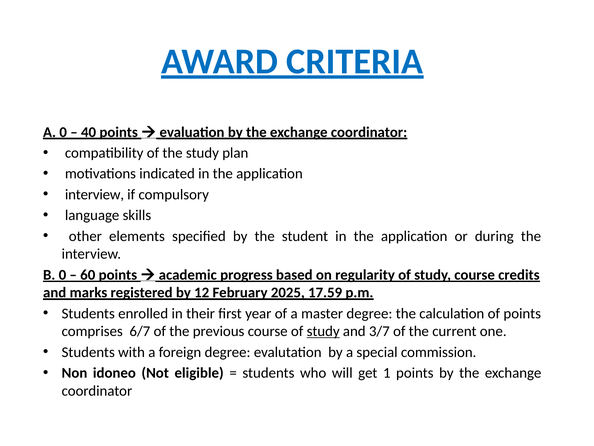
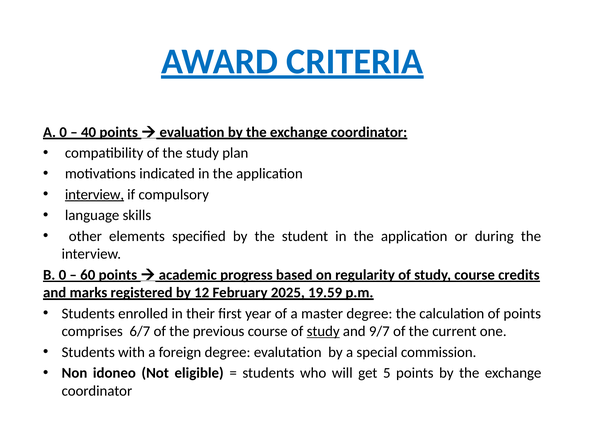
interview underline: none -> present (94, 194)
17.59: 17.59 -> 19.59 (325, 292)
3/7: 3/7 -> 9/7 (379, 331)
1: 1 -> 5 (387, 373)
